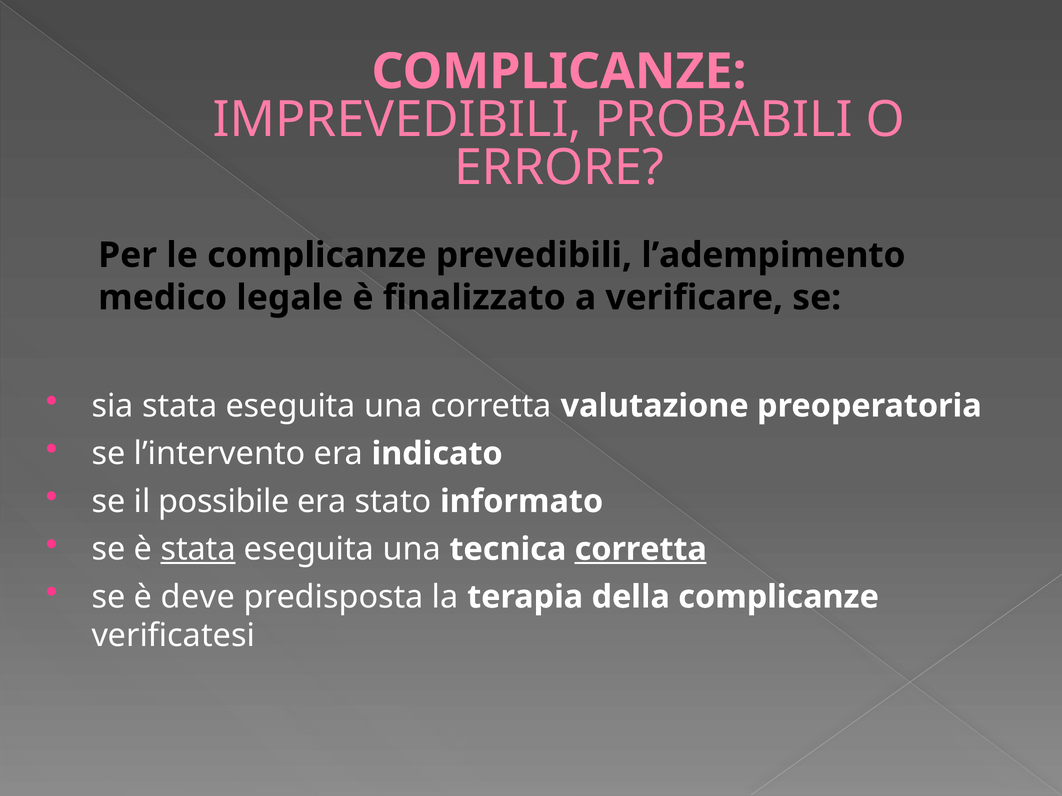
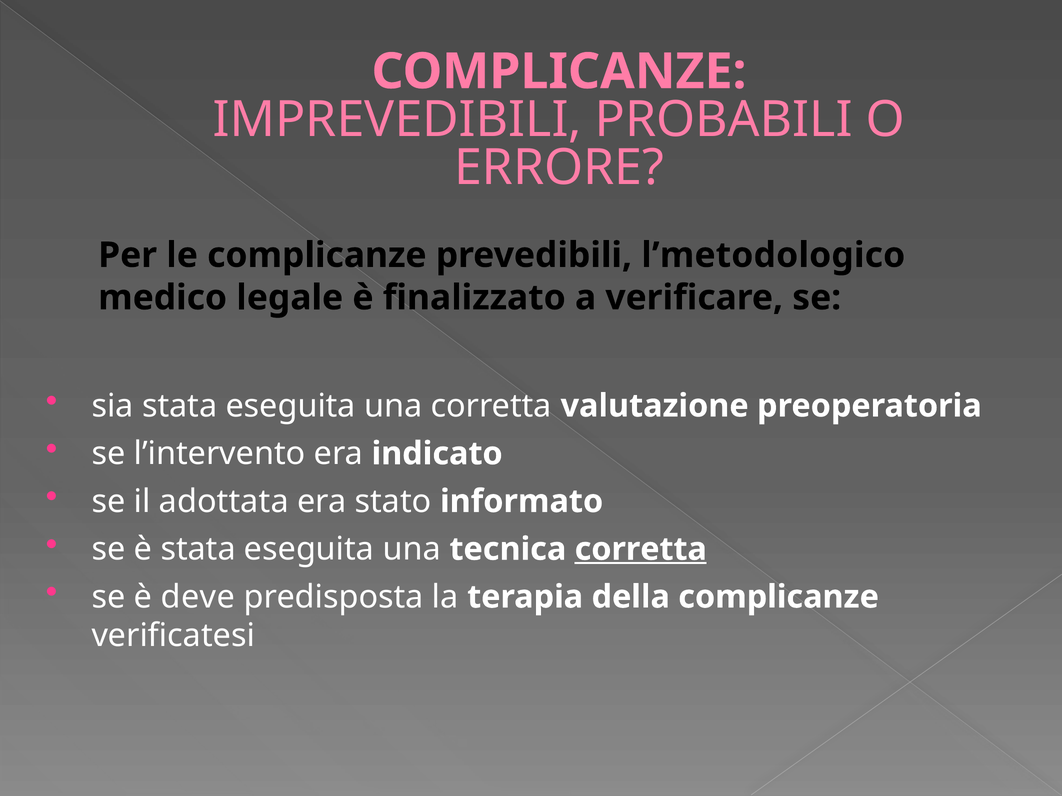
l’adempimento: l’adempimento -> l’metodologico (773, 255)
possibile: possibile -> adottata (224, 502)
stata underline: present -> none (198, 549)
